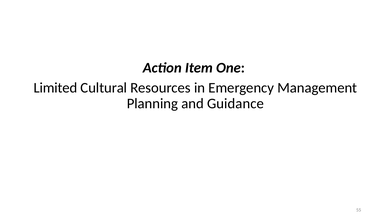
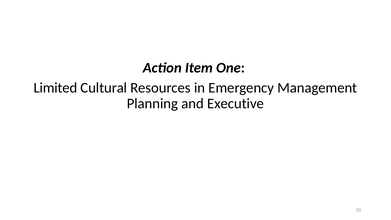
Guidance: Guidance -> Executive (236, 104)
